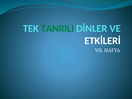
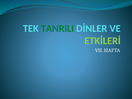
ETKİLERİ colour: white -> light green (103, 41)
